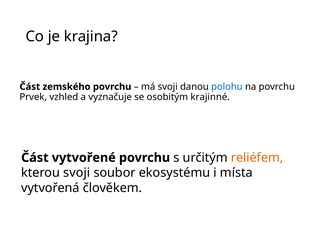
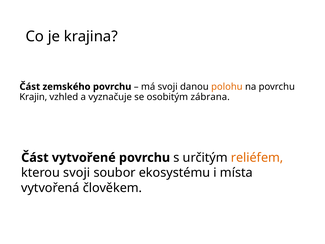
polohu colour: blue -> orange (227, 87)
Prvek: Prvek -> Krajin (33, 97)
krajinné: krajinné -> zábrana (210, 97)
